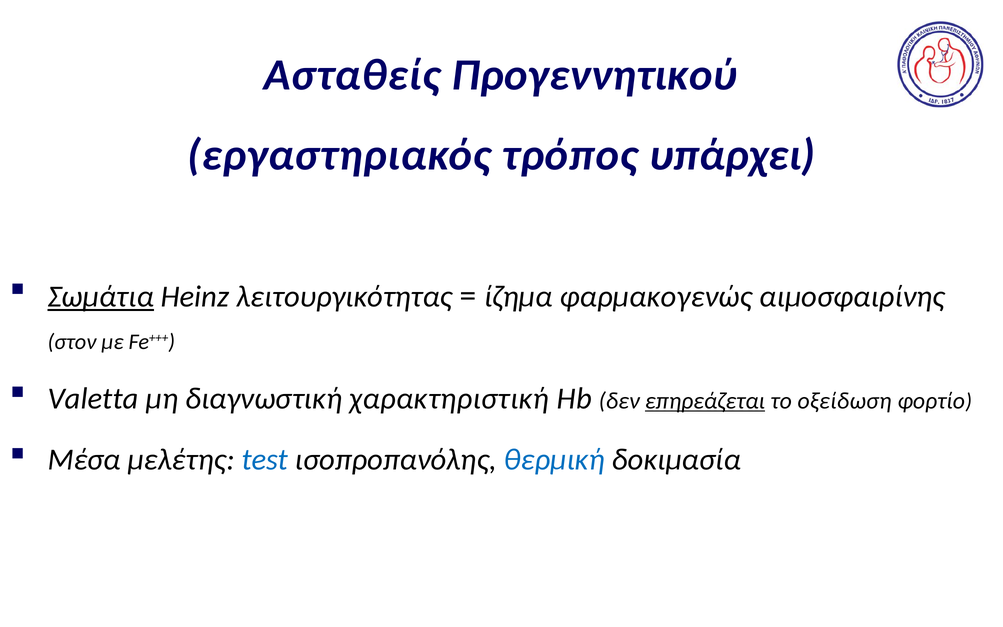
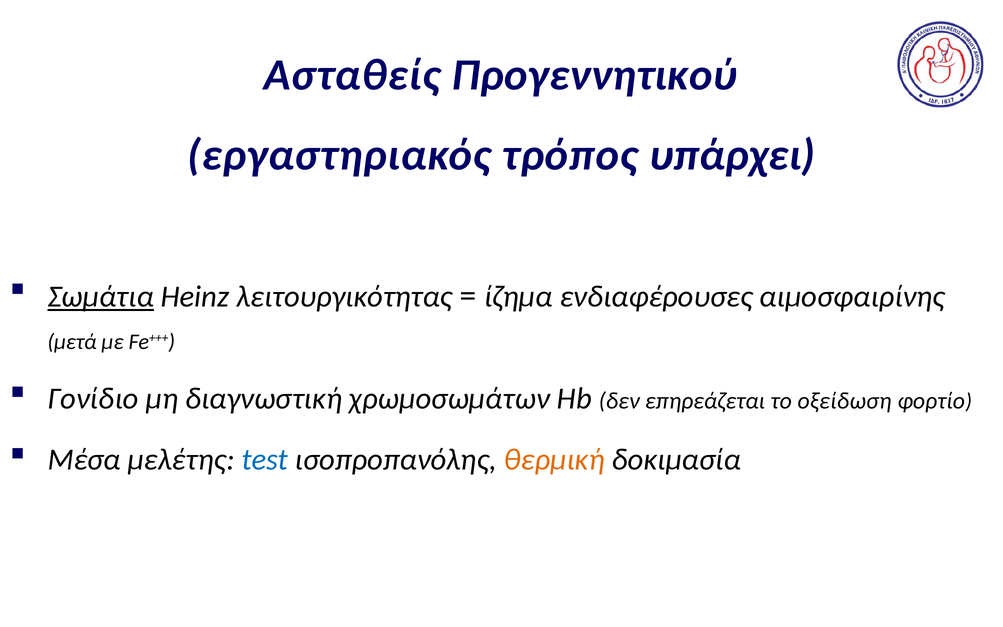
φαρμακογενώς: φαρμακογενώς -> ενδιαφέρουσες (656, 297)
στον: στον -> μετά (72, 342)
Valetta: Valetta -> Γονίδιο (93, 398)
χαρακτηριστική: χαρακτηριστική -> χρωμοσωμάτων (449, 398)
επηρεάζεται underline: present -> none (705, 401)
θερμική colour: blue -> orange (554, 460)
